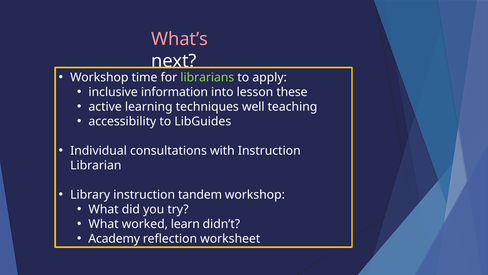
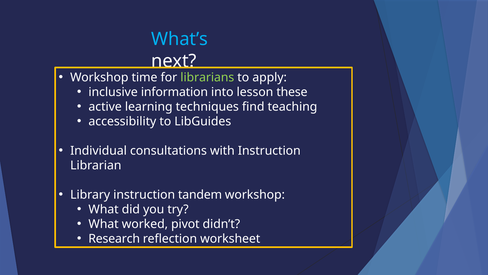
What’s colour: pink -> light blue (180, 39)
well: well -> find (253, 107)
learn: learn -> pivot (185, 224)
Academy: Academy -> Research (114, 238)
